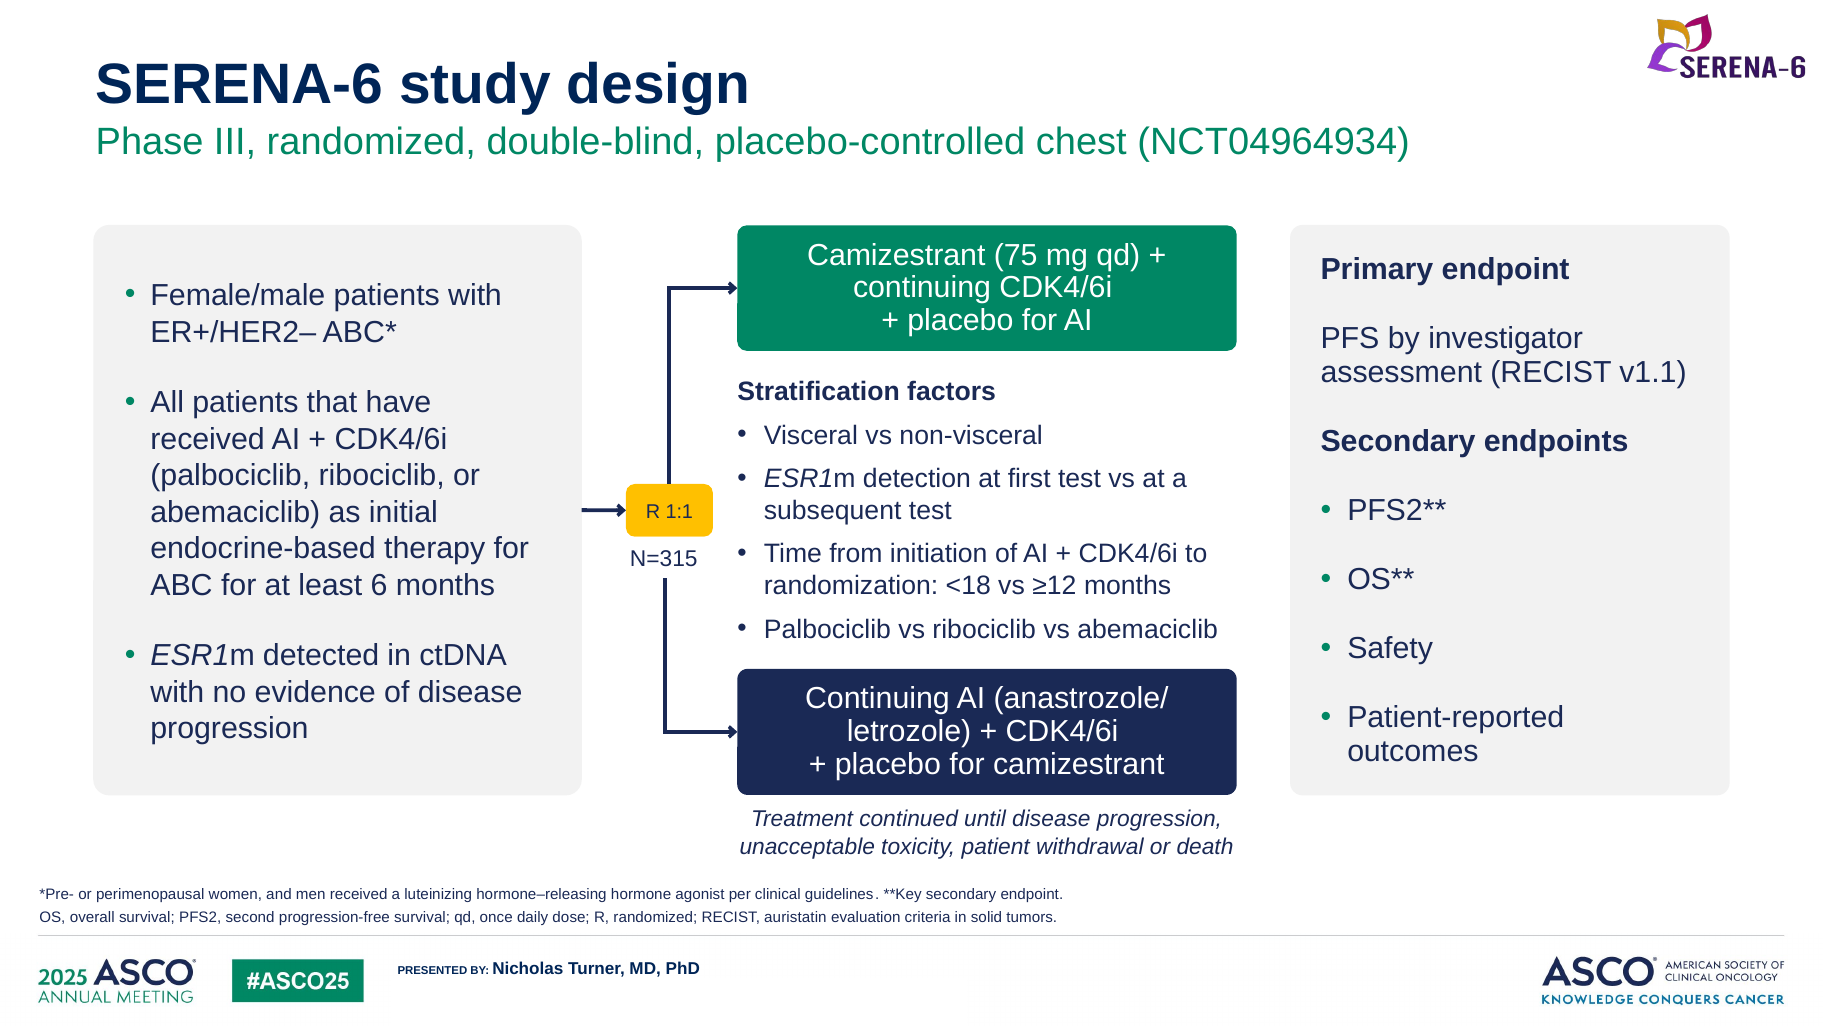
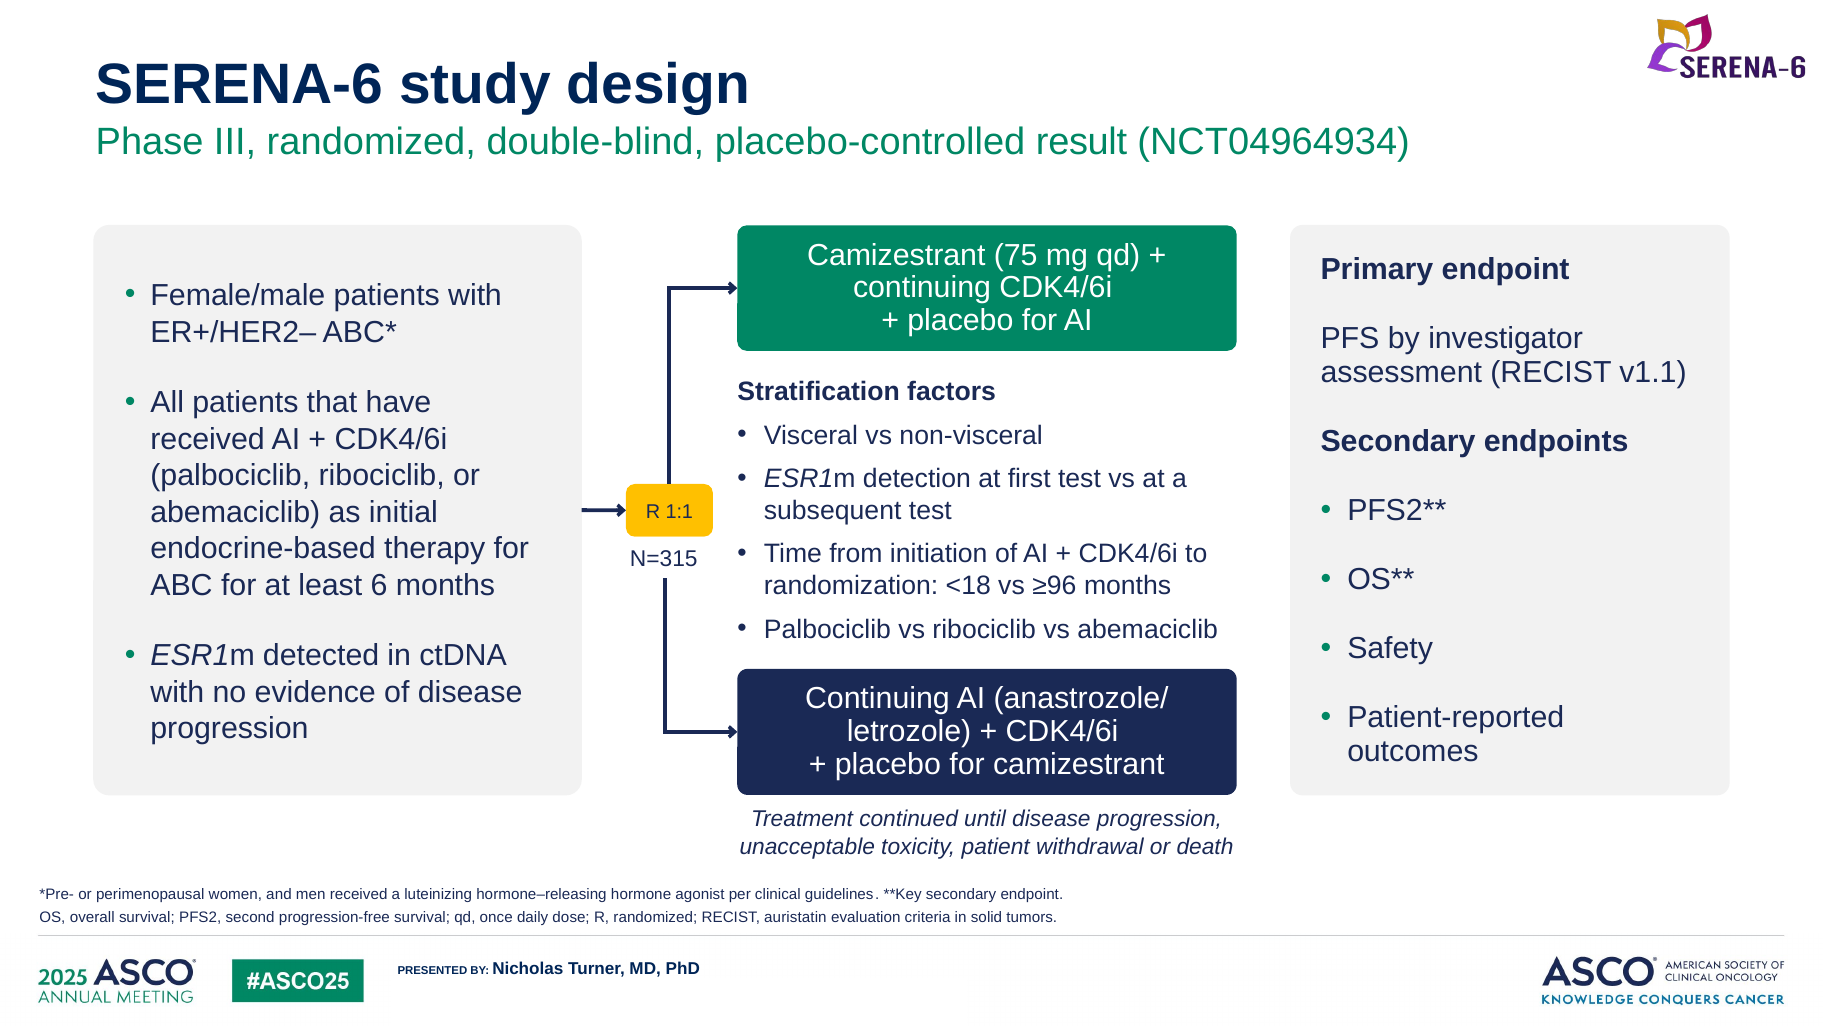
chest: chest -> result (1082, 142)
≥12: ≥12 -> ≥96 (1054, 586)
